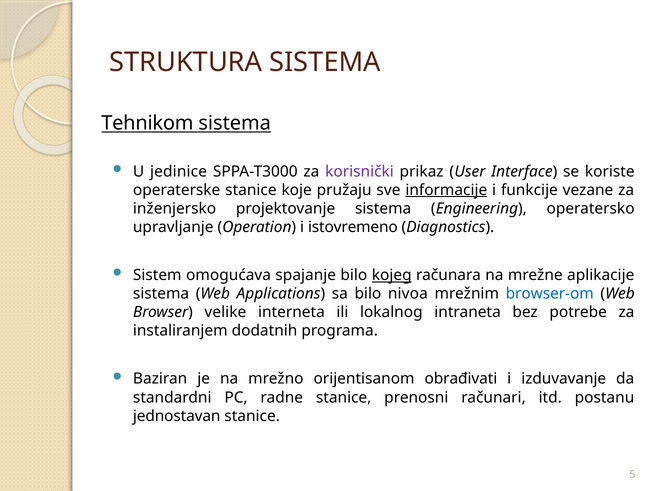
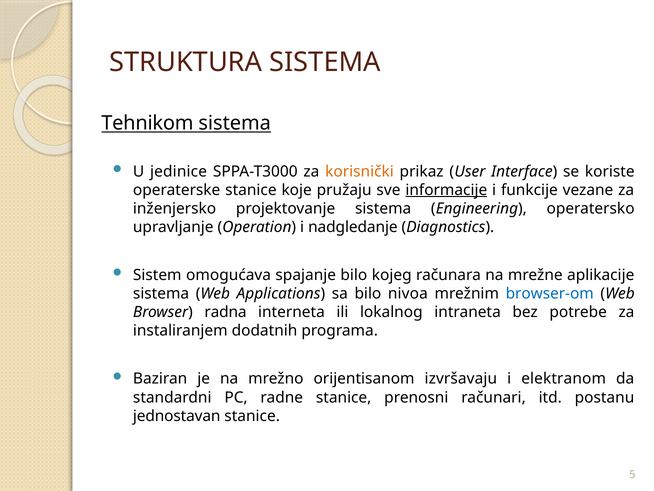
korisnički colour: purple -> orange (359, 171)
istovremeno: istovremeno -> nadgledanje (353, 227)
kojeg underline: present -> none (392, 275)
velike: velike -> radna (226, 312)
obrađivati: obrađivati -> izvršavaju (461, 378)
izduvavanje: izduvavanje -> elektranom (564, 378)
